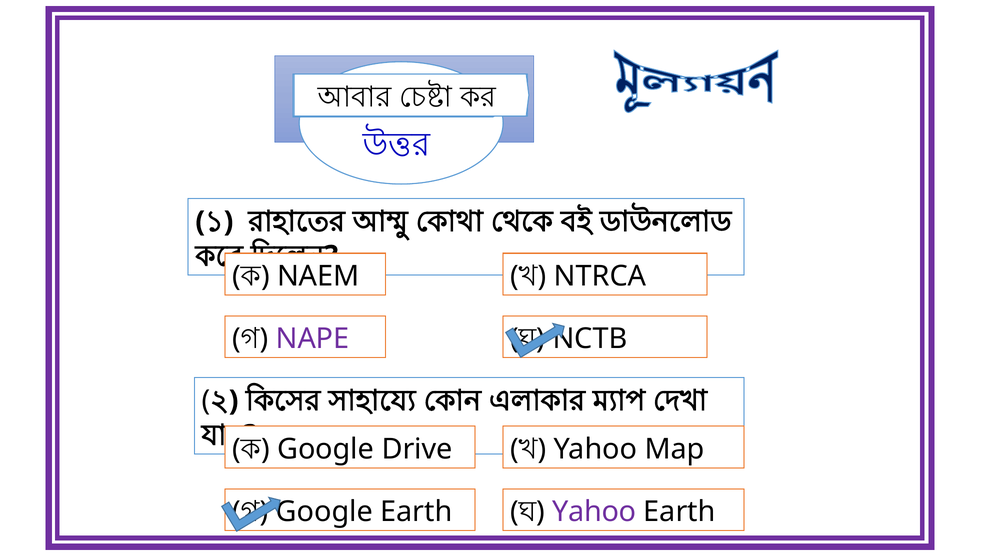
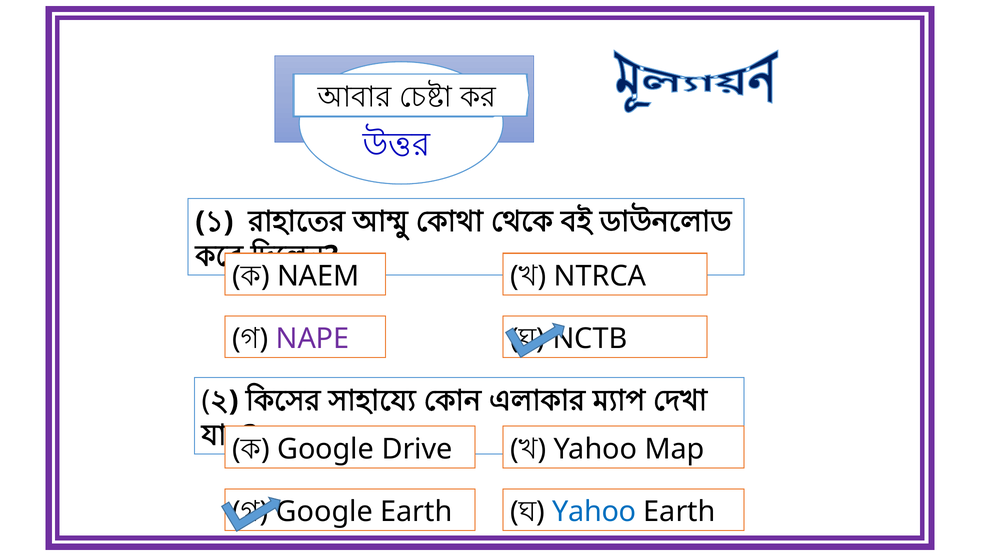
Yahoo colour: purple -> blue (594, 512)
